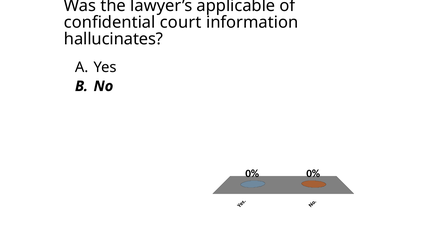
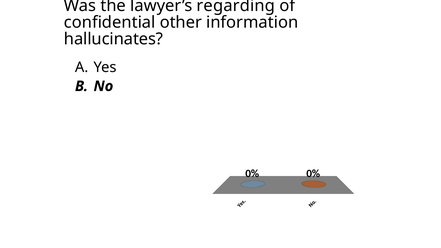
applicable: applicable -> regarding (236, 6)
court: court -> other (181, 22)
